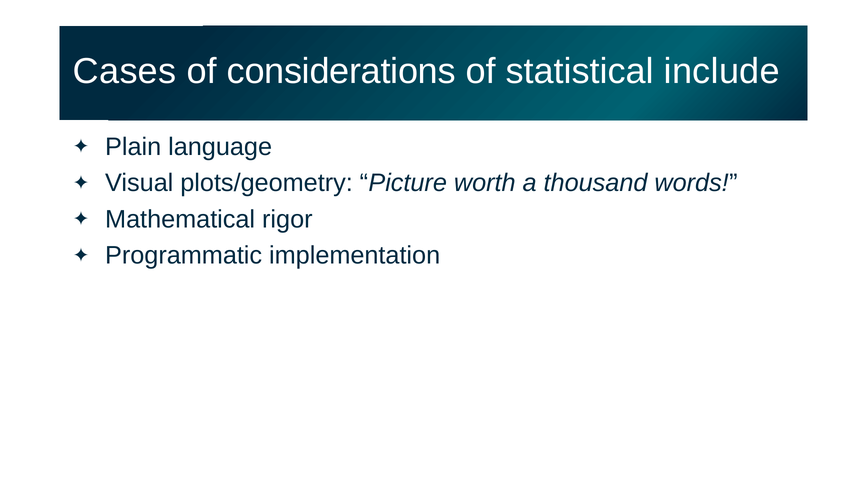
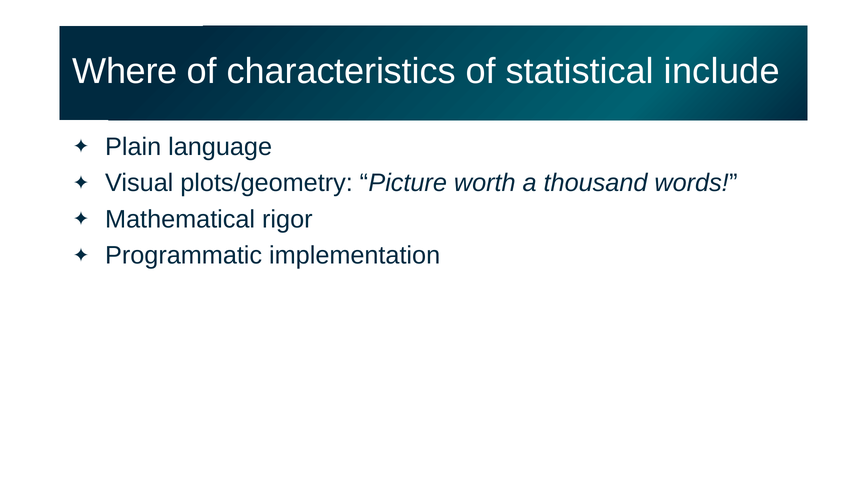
Cases: Cases -> Where (125, 71)
considerations: considerations -> characteristics (341, 71)
